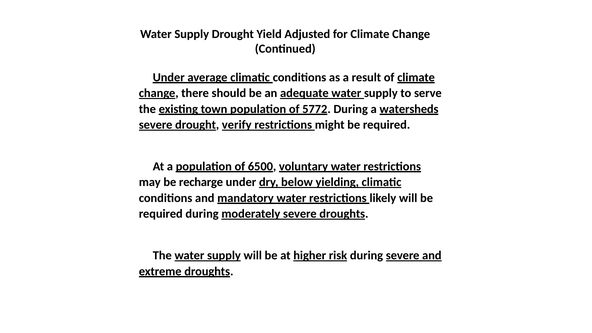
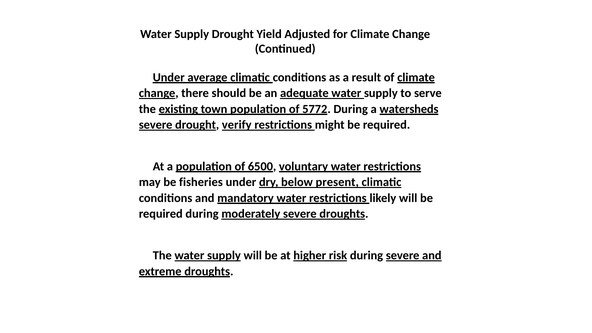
recharge: recharge -> fisheries (201, 182)
yielding: yielding -> present (337, 182)
